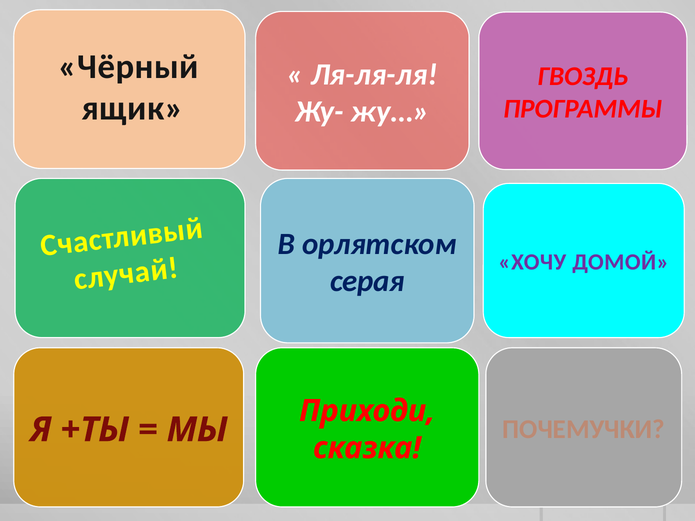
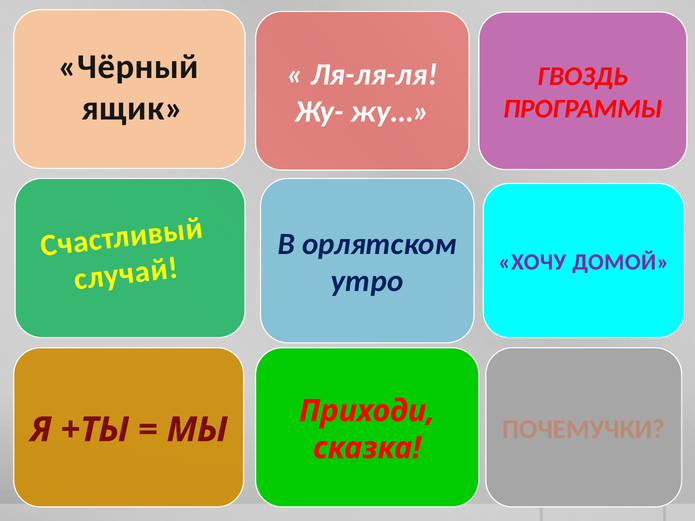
серая: серая -> утро (367, 281)
